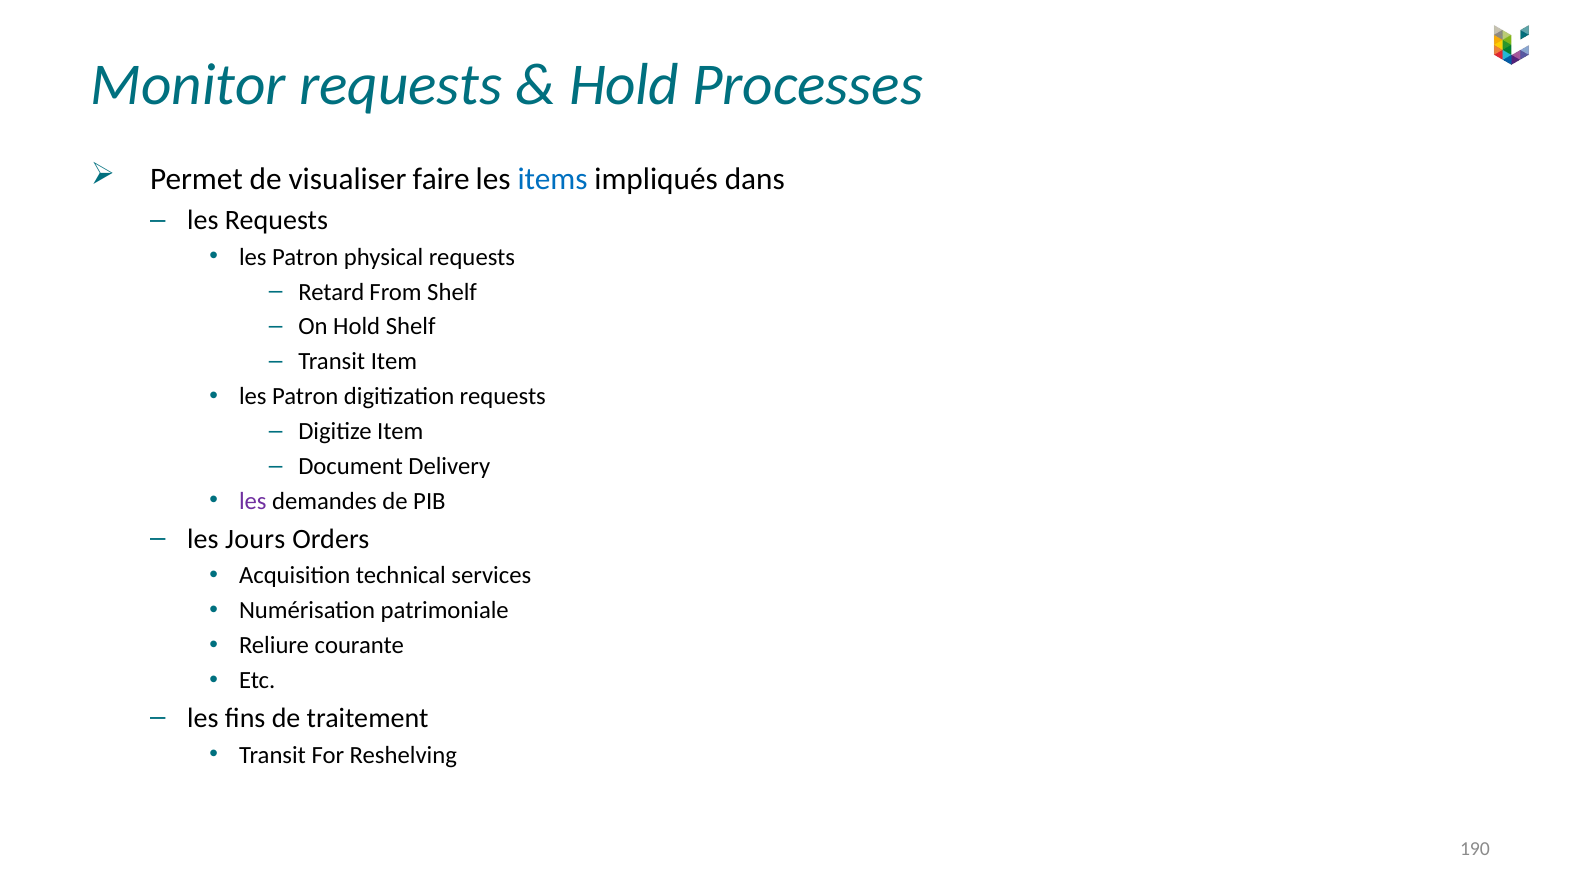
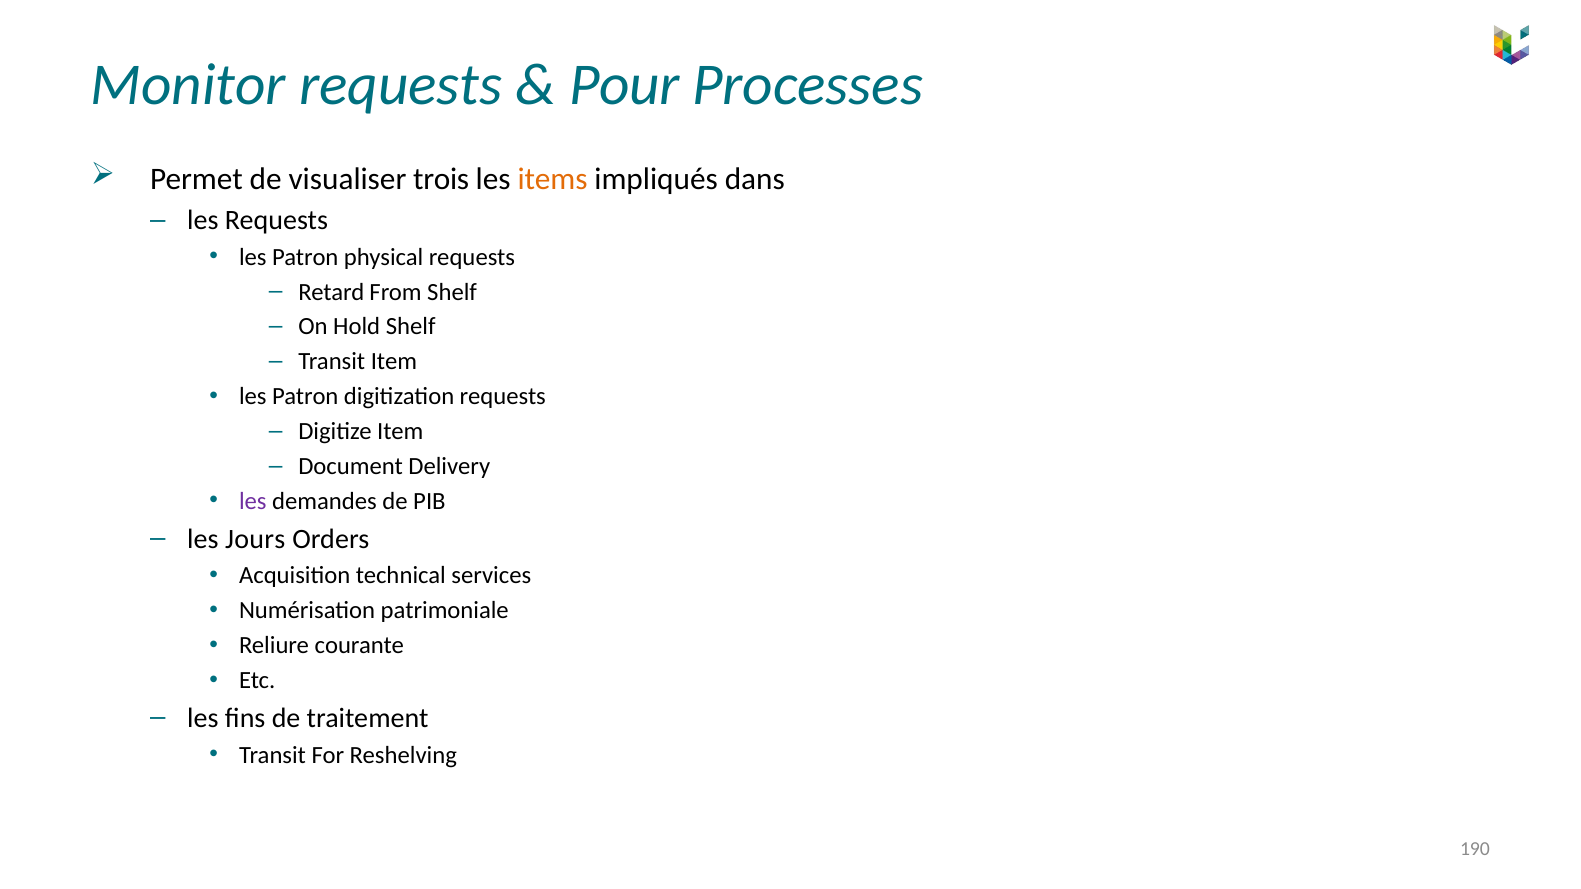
Hold: Hold -> Pour (624, 85)
faire: faire -> trois (441, 179)
items colour: blue -> orange (553, 179)
